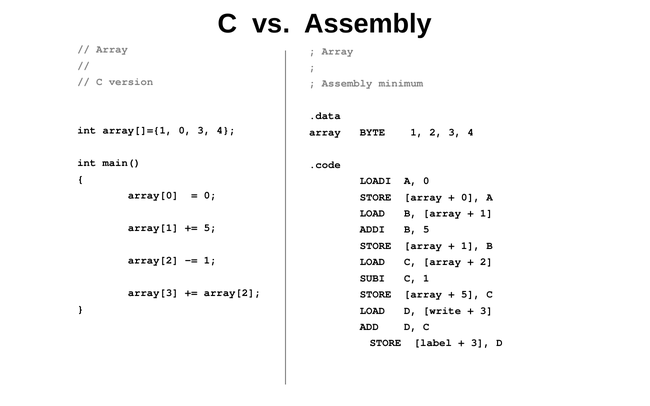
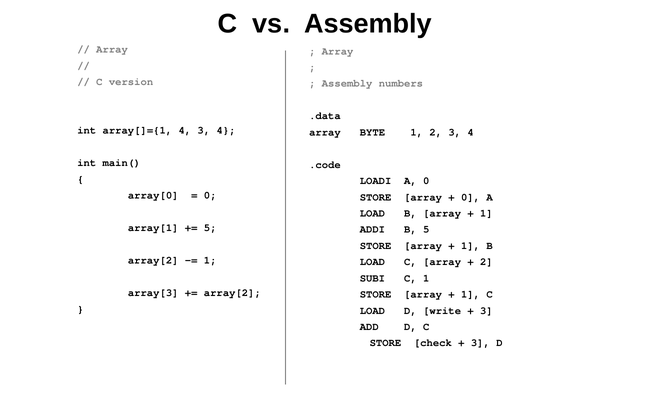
minimum: minimum -> numbers (401, 84)
array[]={1 0: 0 -> 4 (185, 131)
5: 5 -> 1 (471, 295)
label: label -> check (433, 343)
